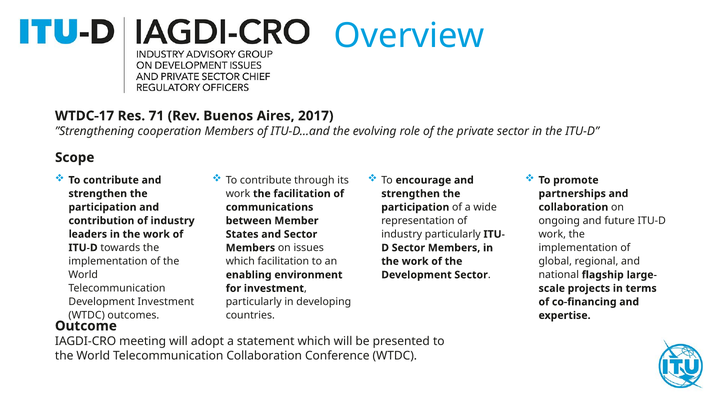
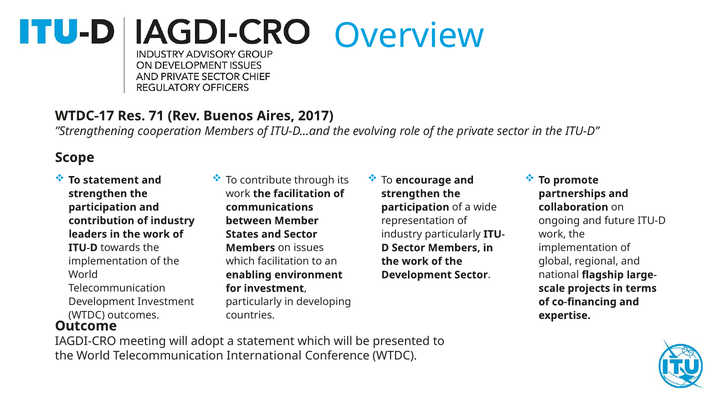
contribute: contribute -> statement (111, 180)
Telecommunication Collaboration: Collaboration -> International (264, 355)
